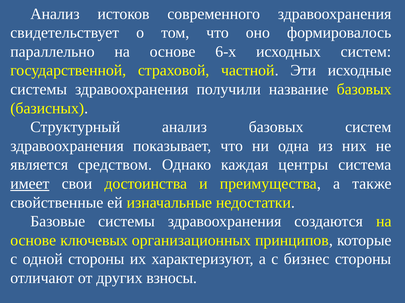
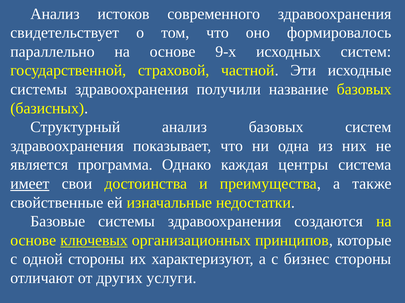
6-х: 6-х -> 9-х (226, 52)
средством: средством -> программа (115, 165)
ключевых underline: none -> present (94, 241)
взносы: взносы -> услуги (171, 279)
